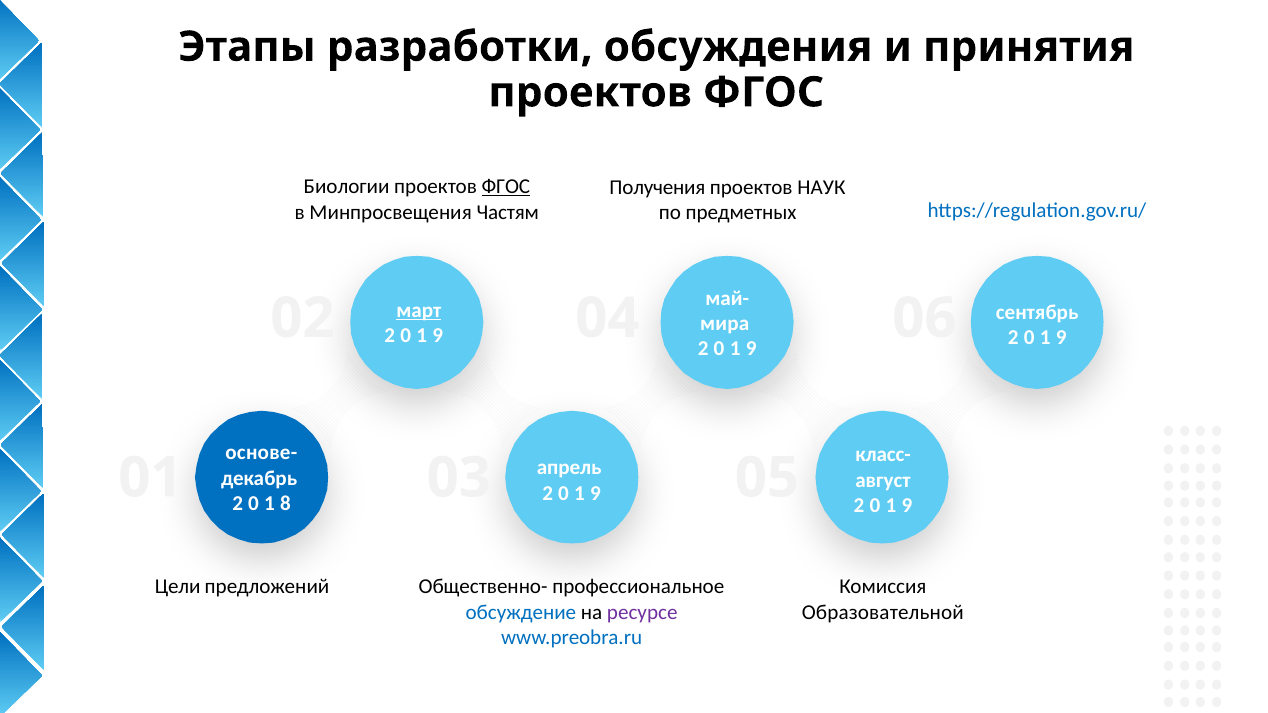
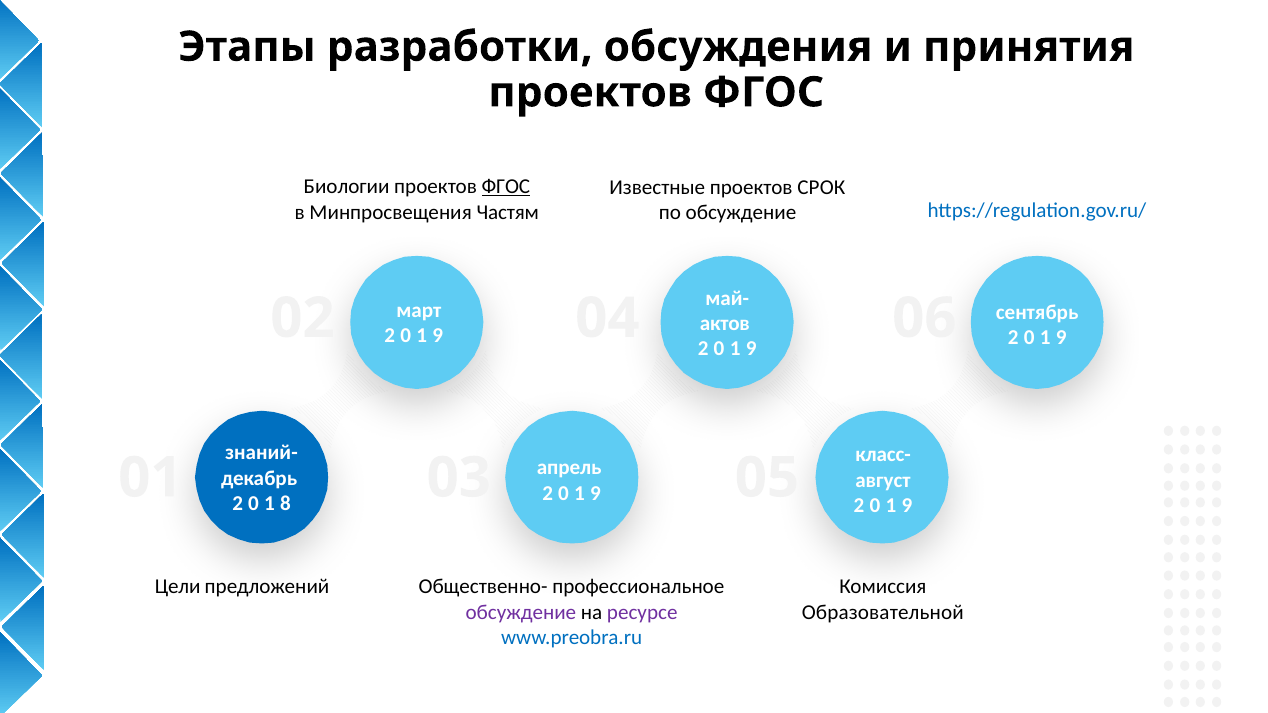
Получения: Получения -> Известные (657, 188)
НАУК: НАУК -> СРОК (821, 188)
по предметных: предметных -> обсуждение (741, 213)
март underline: present -> none (419, 311)
мира: мира -> актов (725, 324)
основе-: основе- -> знаний- (261, 453)
обсуждение colour: blue -> purple (521, 612)
